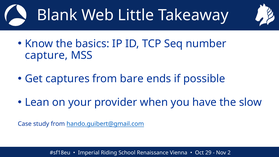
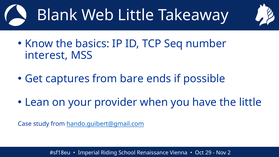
capture: capture -> interest (46, 55)
the slow: slow -> little (250, 102)
